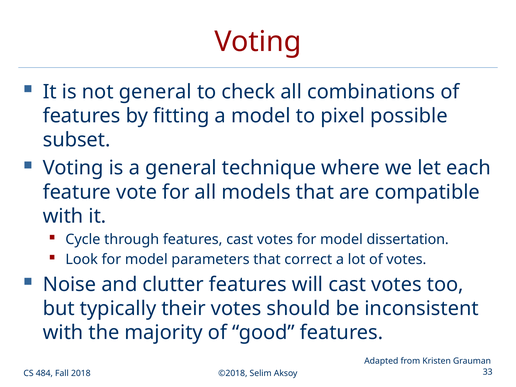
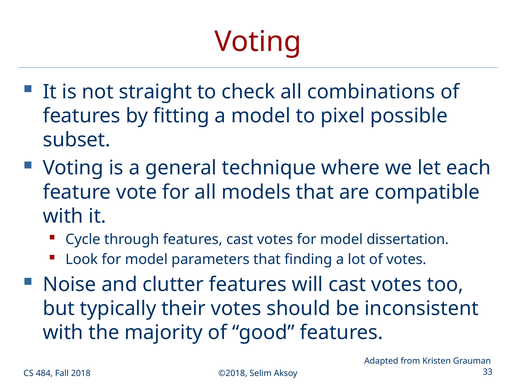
not general: general -> straight (155, 92)
correct: correct -> finding (308, 259)
